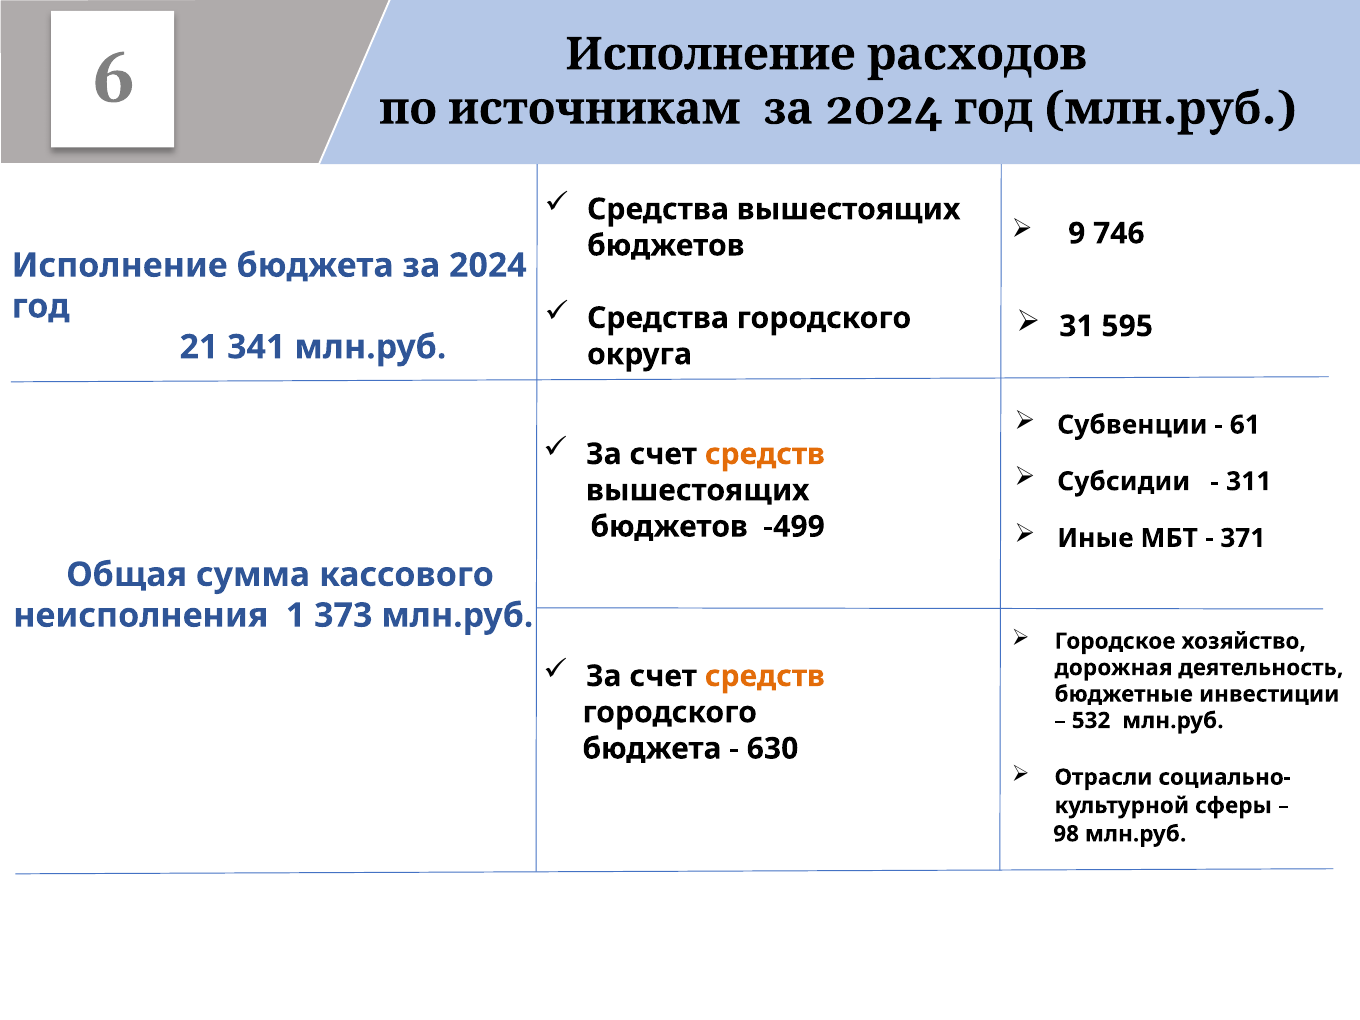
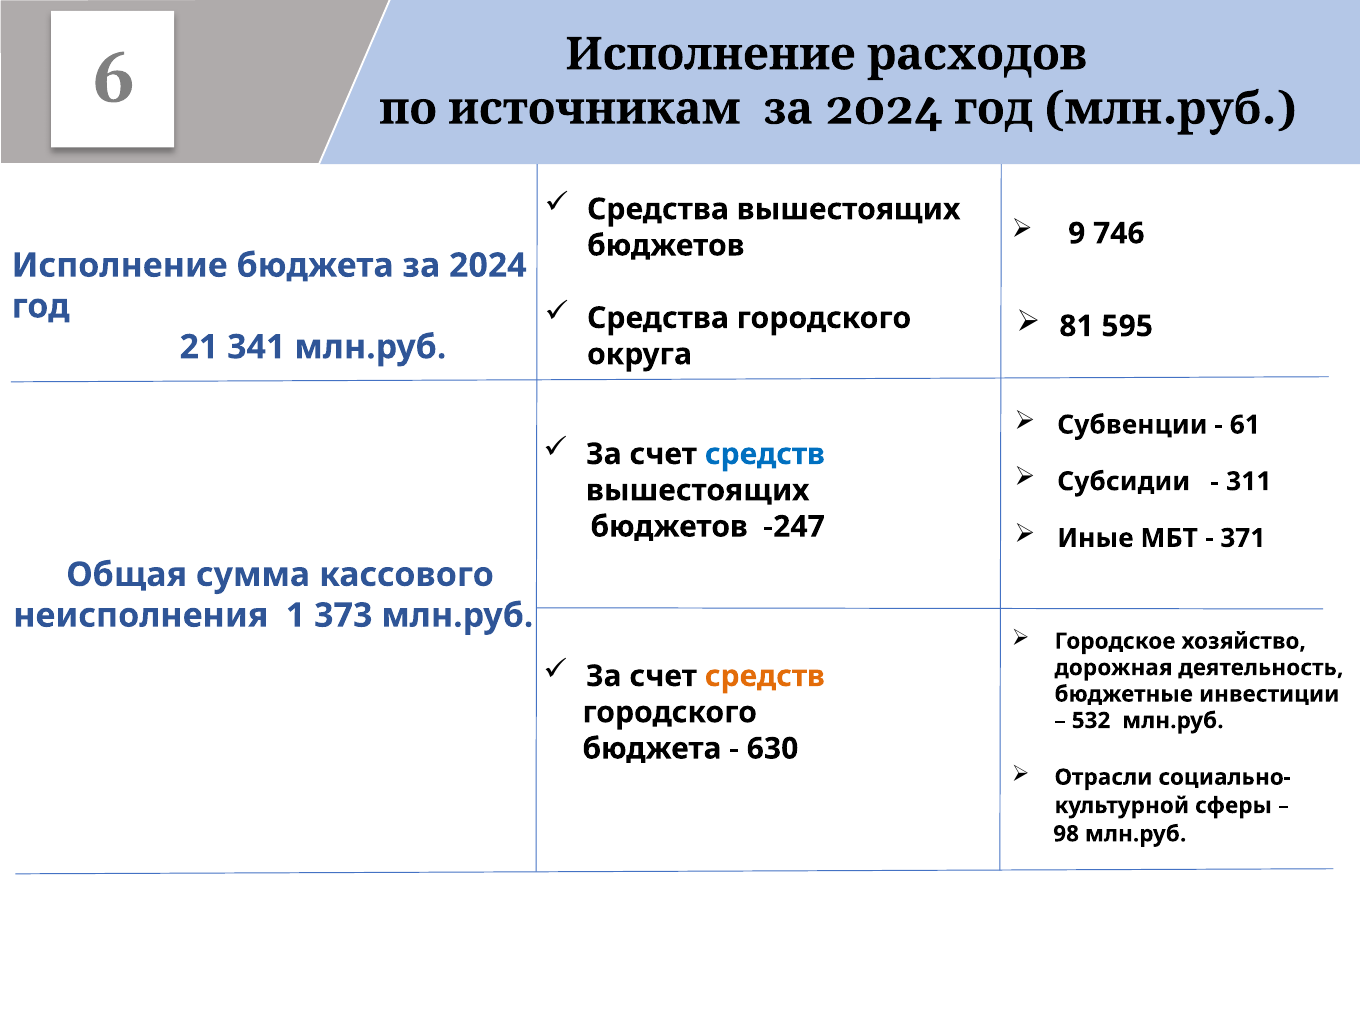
31: 31 -> 81 (1077, 326)
средств colour: orange -> blue (765, 454)
-499: -499 -> -247 (794, 527)
